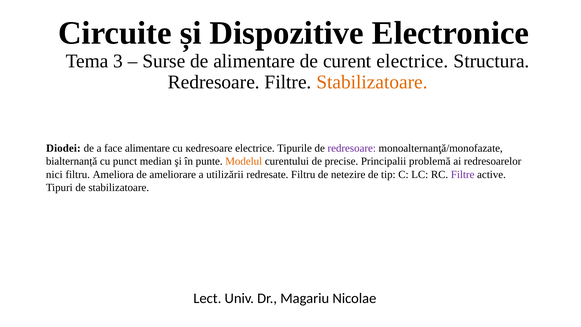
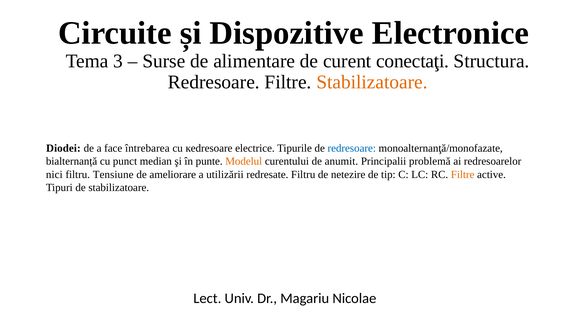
curent electrice: electrice -> conectaţi (413, 61)
face alimentare: alimentare -> întrebarea (147, 148)
redresoare colour: purple -> blue (352, 148)
precise: precise -> anumit (341, 161)
Ameliora: Ameliora -> Tensiune (113, 174)
Filtre colour: purple -> orange (463, 174)
